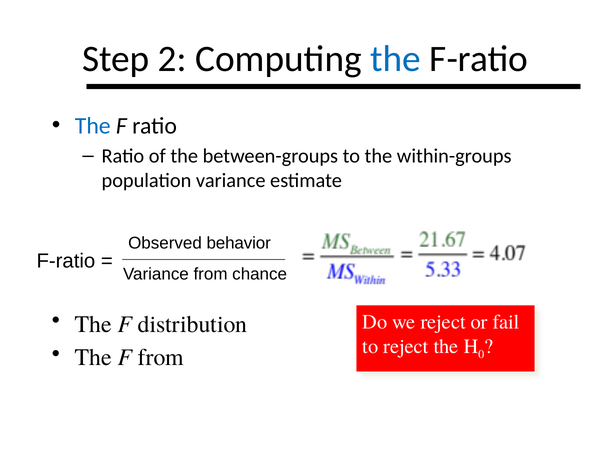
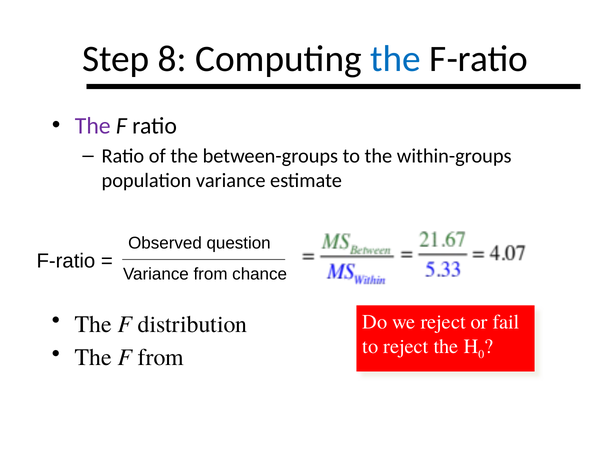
2: 2 -> 8 (172, 59)
The colour: blue -> purple (93, 126)
behavior: behavior -> question (239, 244)
